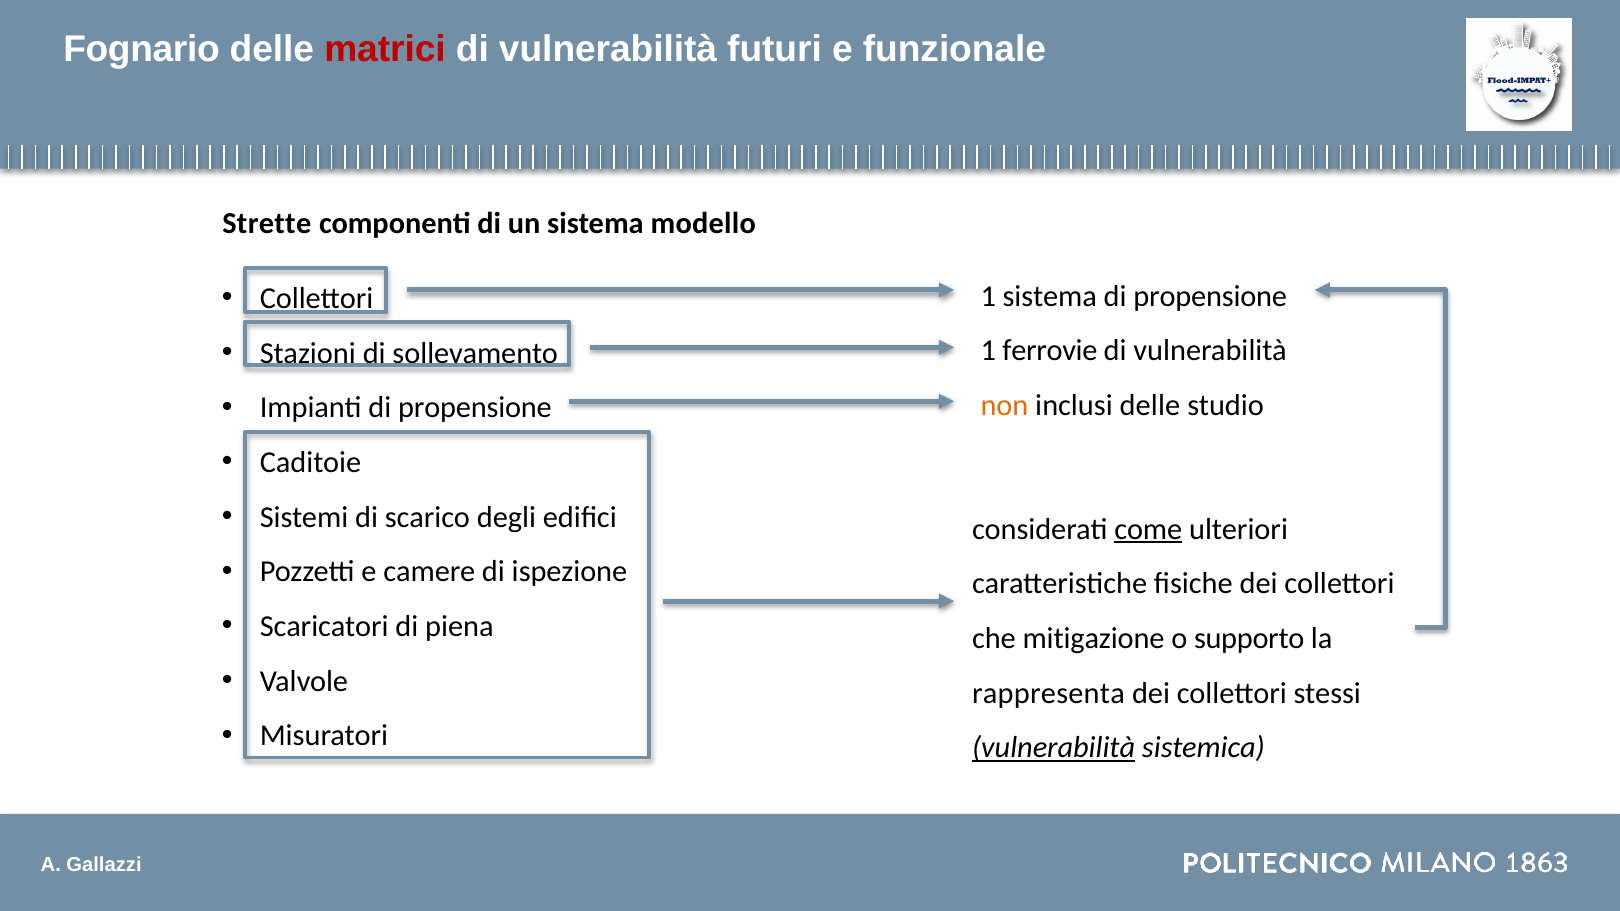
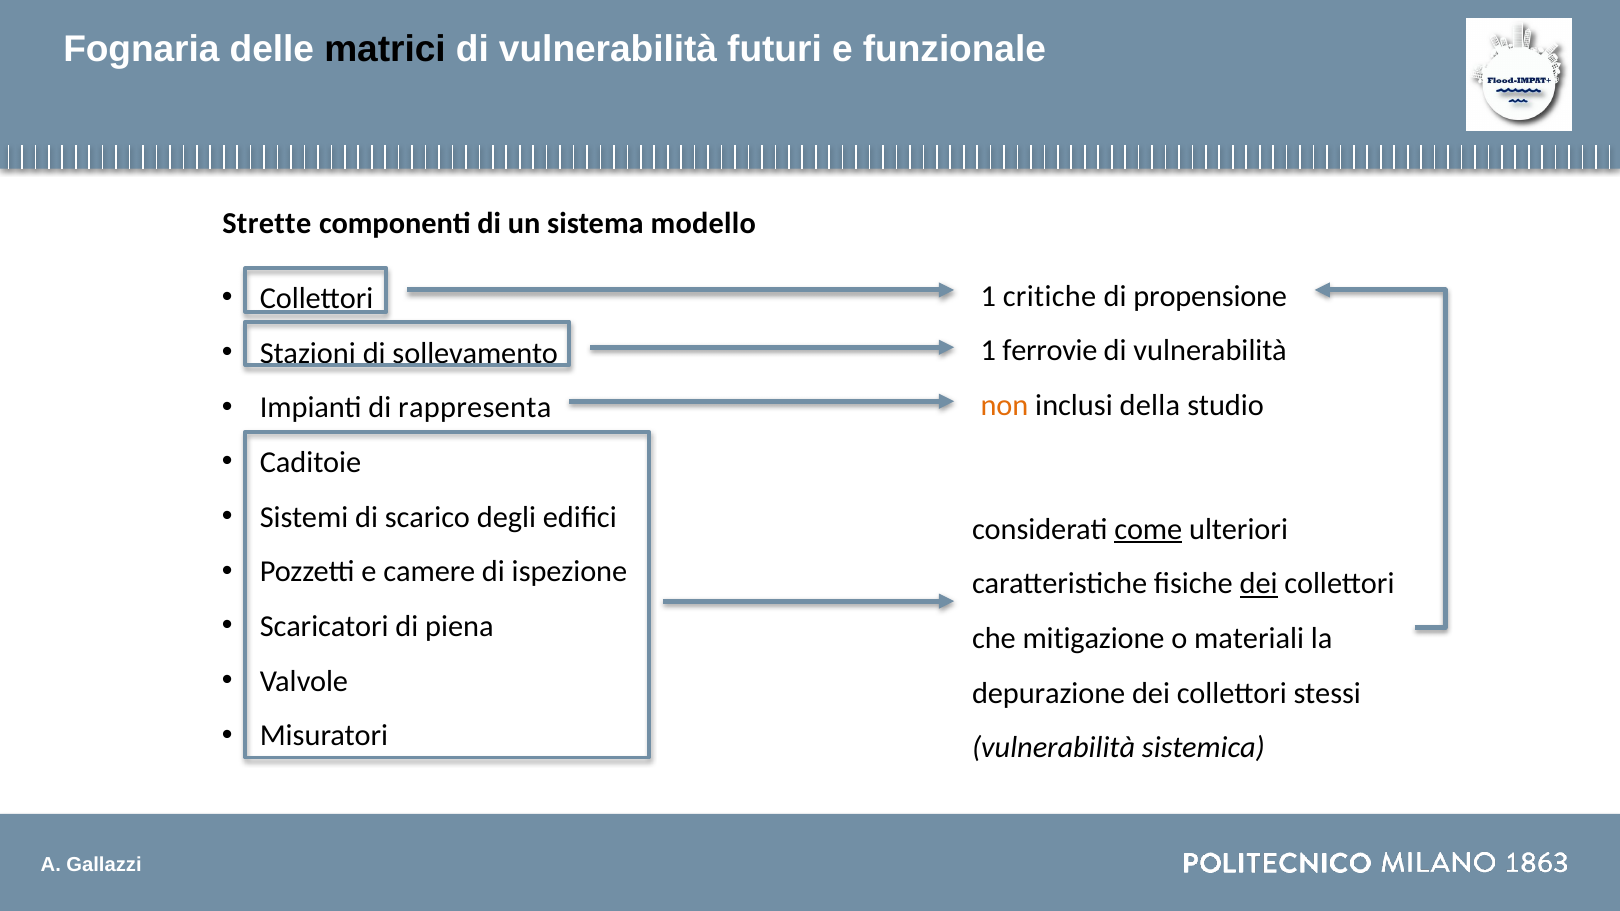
Fognario: Fognario -> Fognaria (141, 49)
matrici colour: red -> black (385, 49)
1 sistema: sistema -> critiche (1050, 296)
Impianti di propensione: propensione -> rappresenta (475, 408)
inclusi delle: delle -> della (1150, 406)
dei underline: none -> present (1259, 584)
supporto: supporto -> materiali (1249, 639)
rappresenta: rappresenta -> depurazione (1049, 693)
vulnerabilità underline: present -> none (1054, 748)
